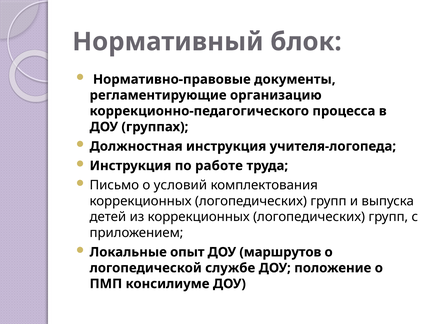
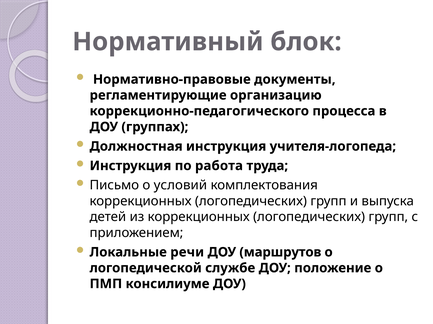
работе: работе -> работа (219, 166)
опыт: опыт -> речи (187, 253)
